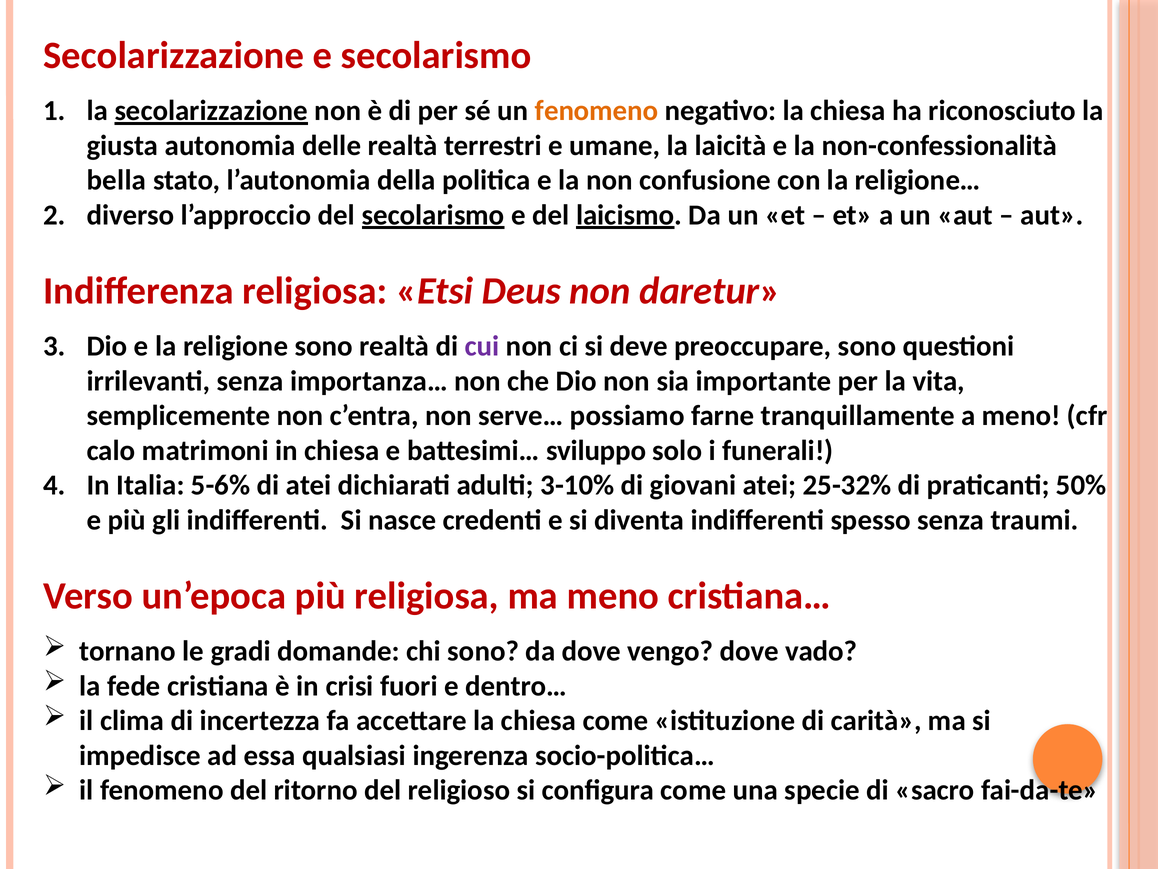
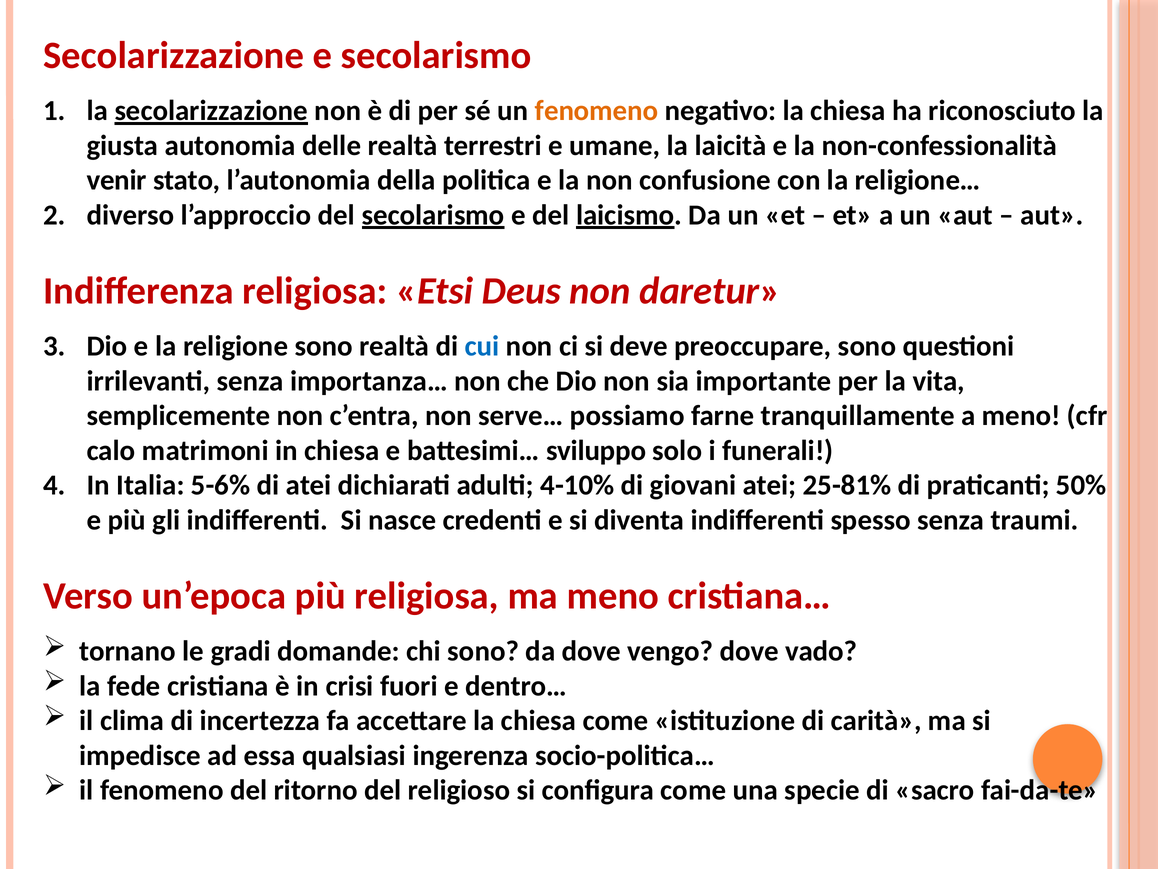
bella: bella -> venir (117, 180)
cui colour: purple -> blue (482, 346)
3-10%: 3-10% -> 4-10% (577, 485)
25-32%: 25-32% -> 25-81% (847, 485)
